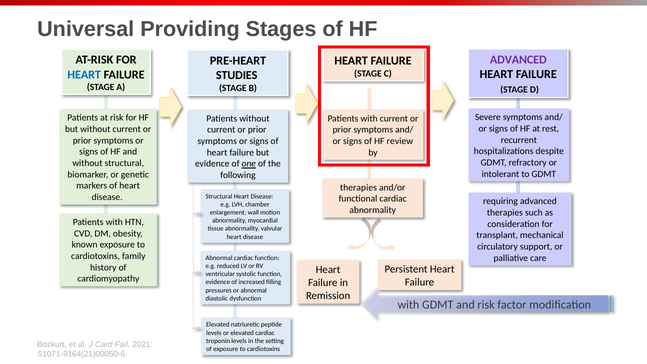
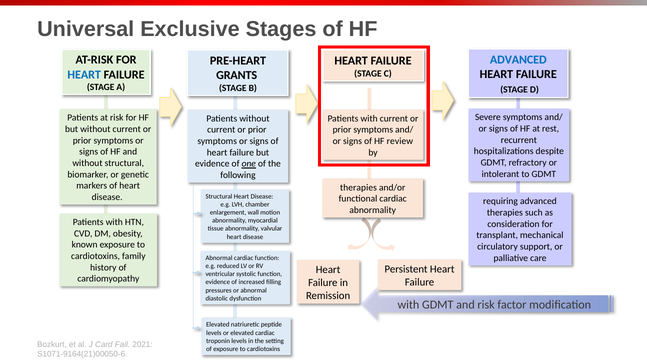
Providing: Providing -> Exclusive (190, 29)
ADVANCED colour: purple -> blue (518, 59)
STUDIES: STUDIES -> GRANTS (237, 75)
